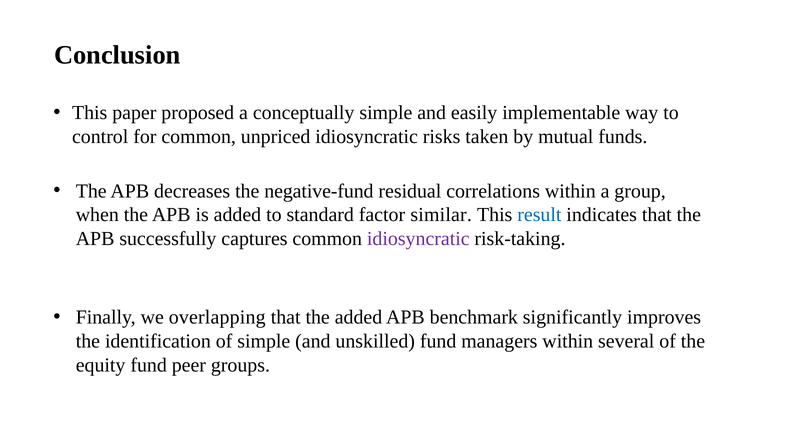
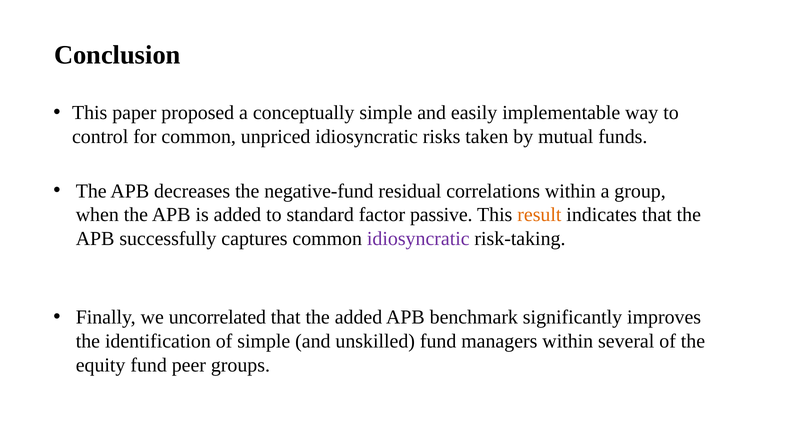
similar: similar -> passive (441, 215)
result colour: blue -> orange (539, 215)
overlapping: overlapping -> uncorrelated (217, 317)
